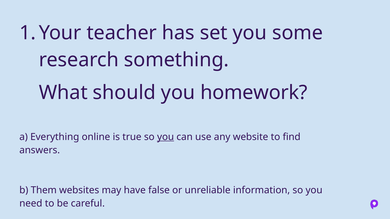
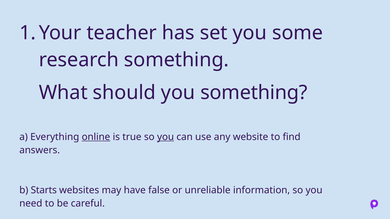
you homework: homework -> something (254, 93)
online underline: none -> present (96, 137)
Them: Them -> Starts (44, 190)
